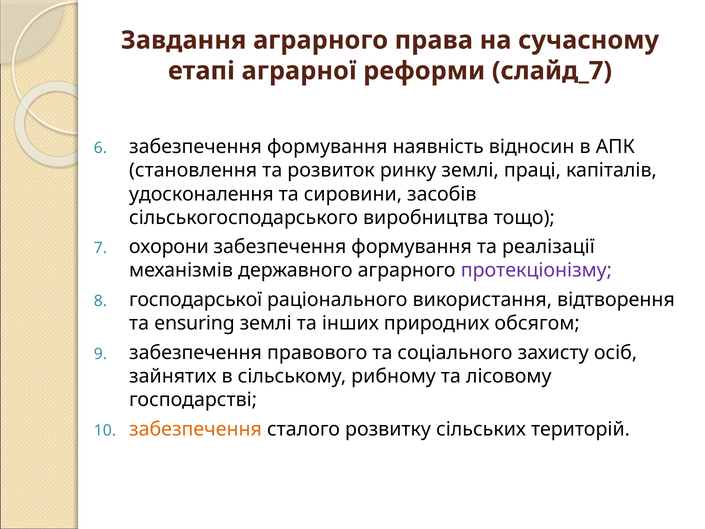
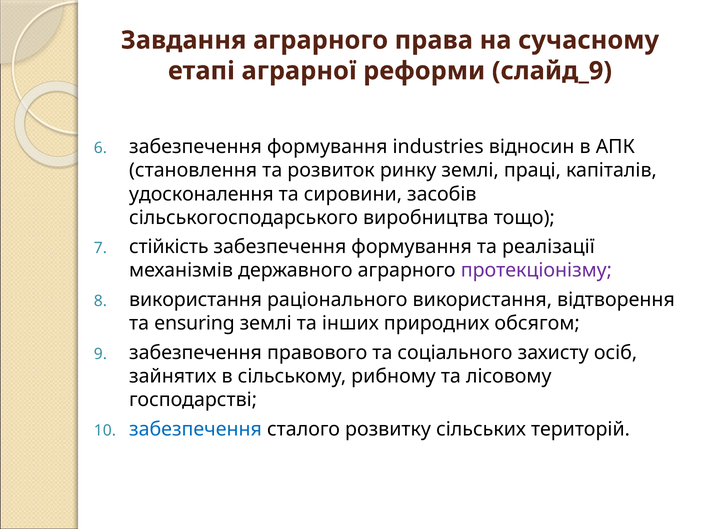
слайд_7: слайд_7 -> слайд_9 (552, 71)
наявність: наявність -> industries (438, 147)
охорони: охорони -> стійкість (169, 247)
господарської: господарської -> використання (196, 300)
забезпечення colour: orange -> blue (196, 429)
